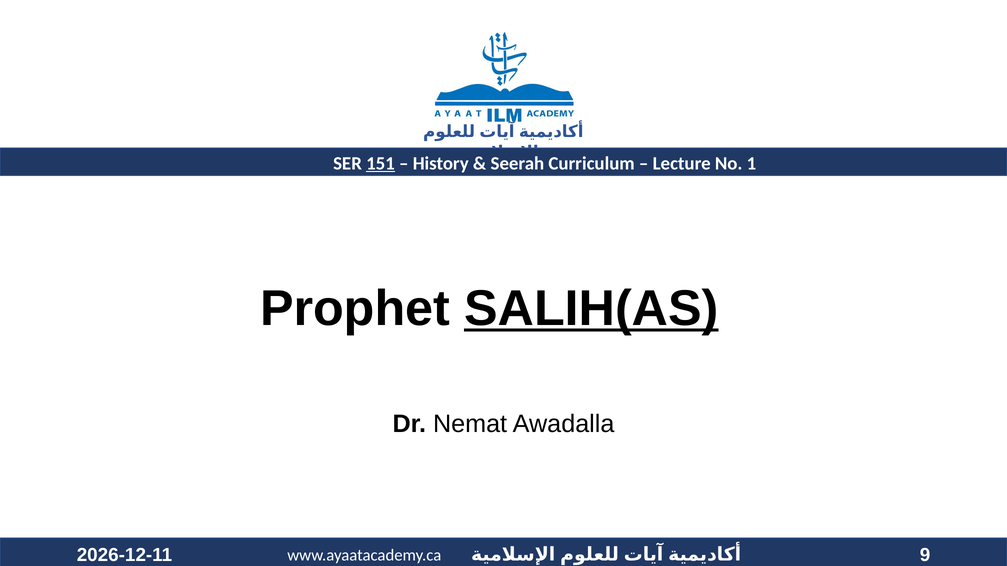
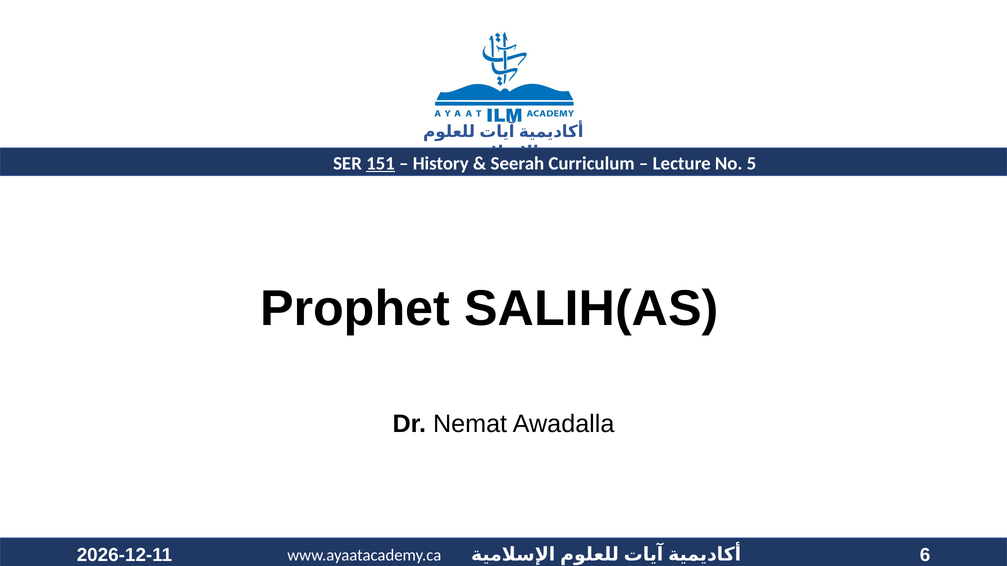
1: 1 -> 5 (751, 164)
SALIH(AS underline: present -> none (591, 309)
9: 9 -> 6 (925, 556)
